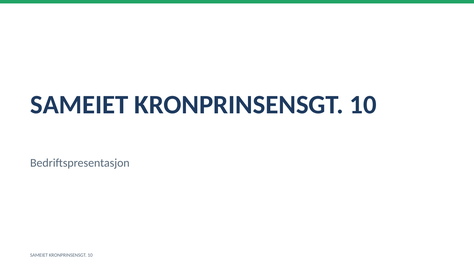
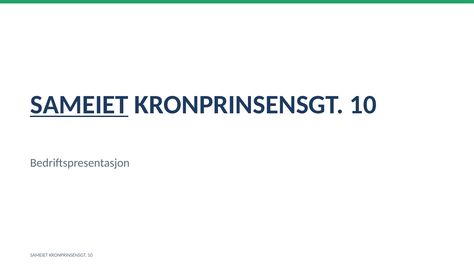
SAMEIET underline: none -> present (79, 105)
